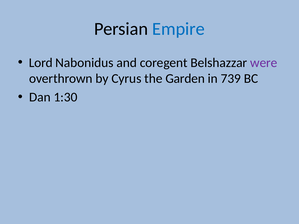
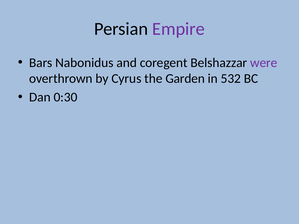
Empire colour: blue -> purple (178, 29)
Lord: Lord -> Bars (41, 63)
739: 739 -> 532 (231, 79)
1:30: 1:30 -> 0:30 (66, 97)
